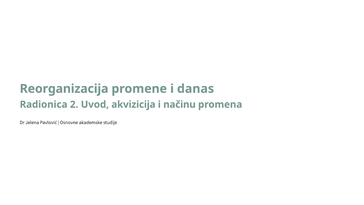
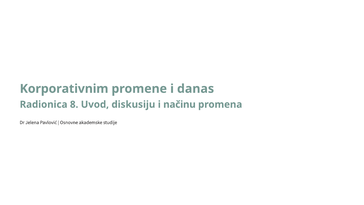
Reorganizacija: Reorganizacija -> Korporativnim (64, 89)
2: 2 -> 8 (74, 104)
akvizicija: akvizicija -> diskusiju (133, 104)
